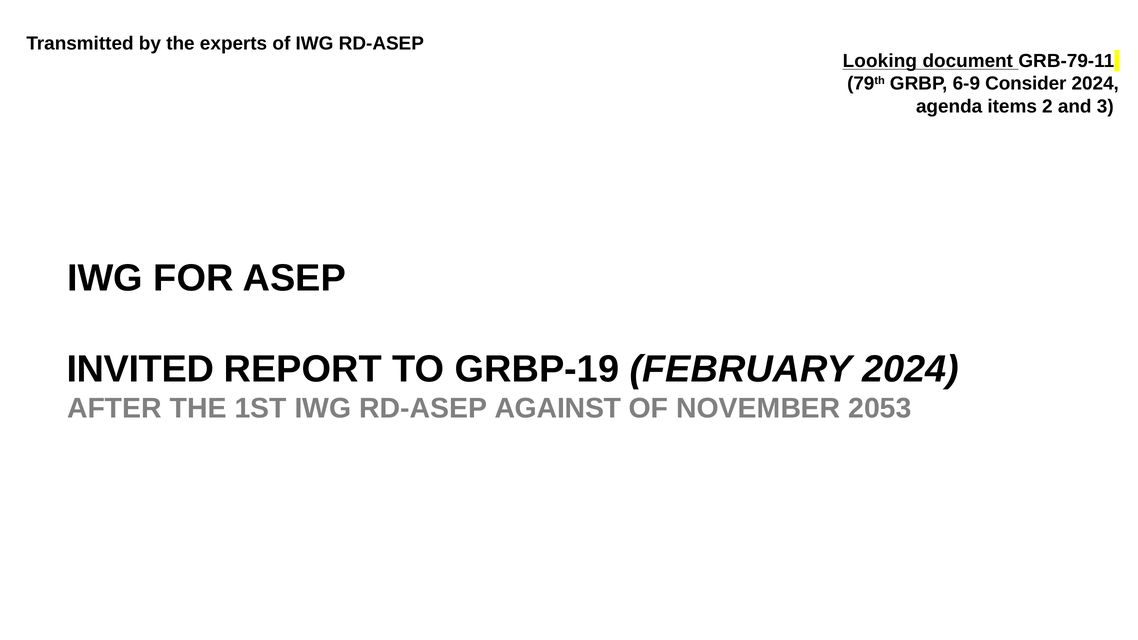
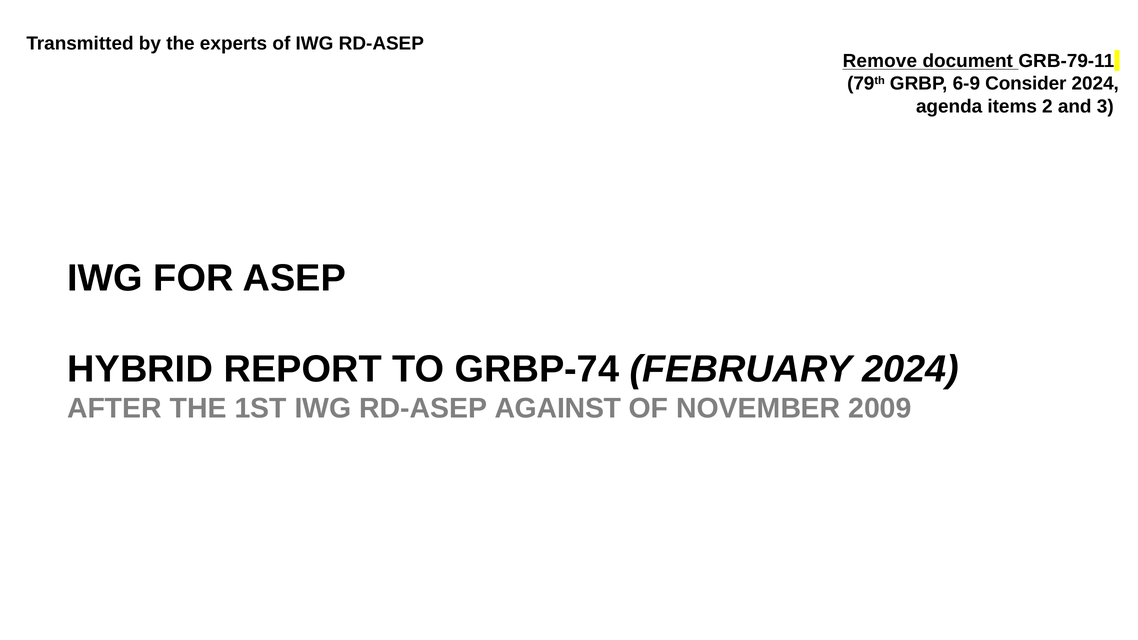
Looking: Looking -> Remove (880, 61)
INVITED: INVITED -> HYBRID (140, 369)
GRBP-19: GRBP-19 -> GRBP-74 (537, 369)
2053: 2053 -> 2009 (880, 408)
